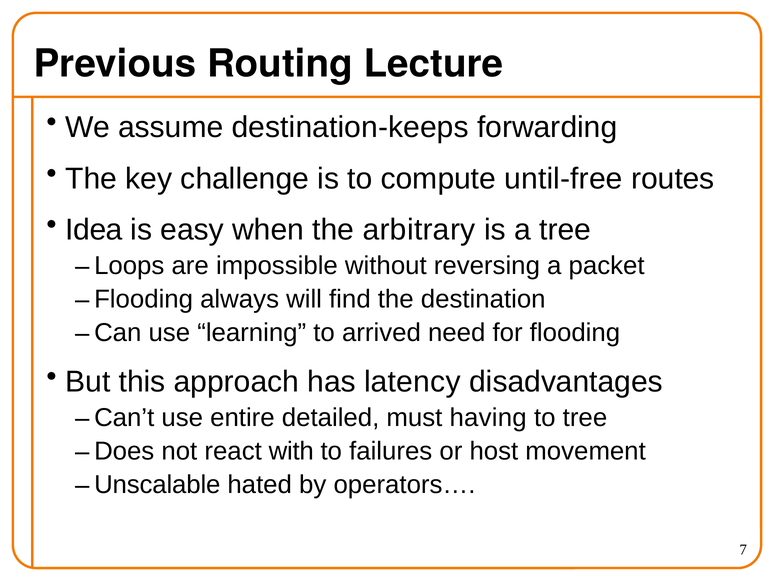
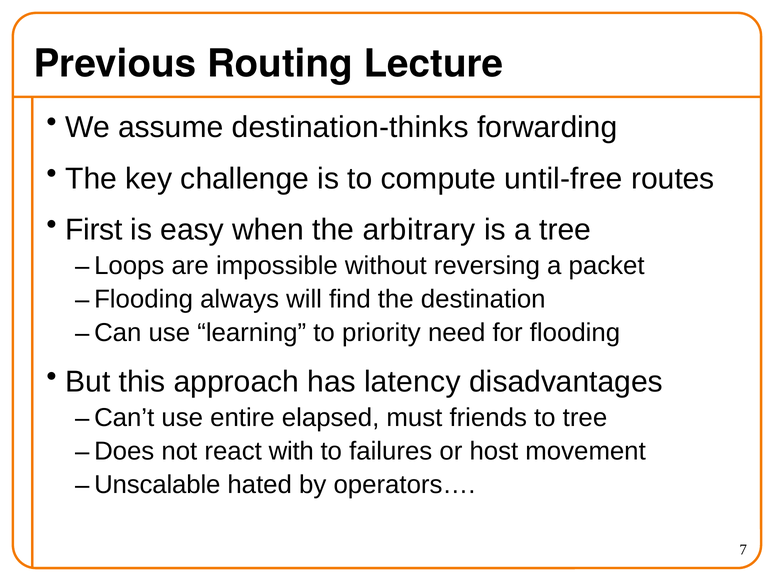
destination-keeps: destination-keeps -> destination-thinks (350, 127)
Idea: Idea -> First (94, 230)
arrived: arrived -> priority (381, 333)
detailed: detailed -> elapsed (331, 417)
having: having -> friends (488, 417)
